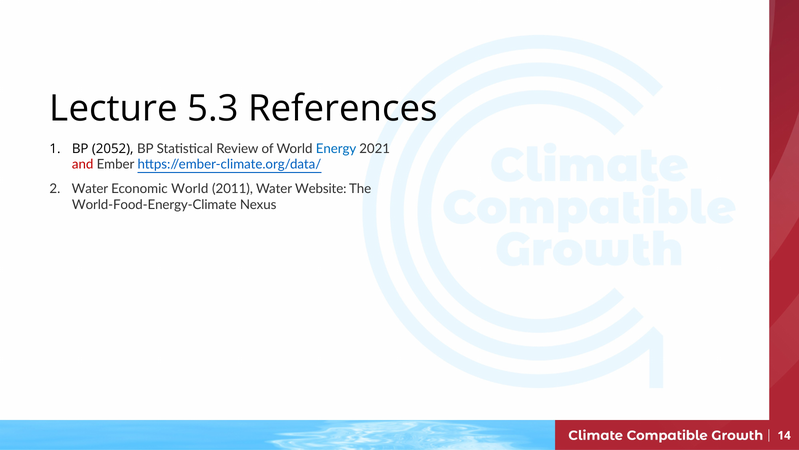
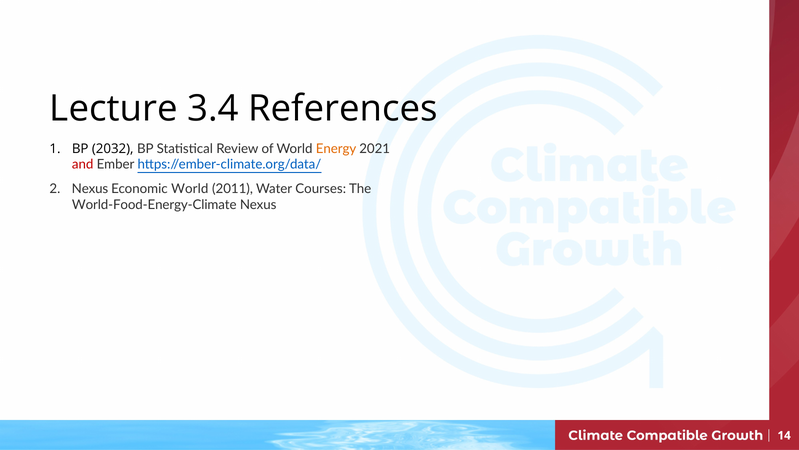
5.3: 5.3 -> 3.4 (213, 108)
2052: 2052 -> 2032 (113, 148)
Energy colour: blue -> orange (336, 148)
Water: Water -> Nexus (90, 189)
Website: Website -> Courses (321, 189)
